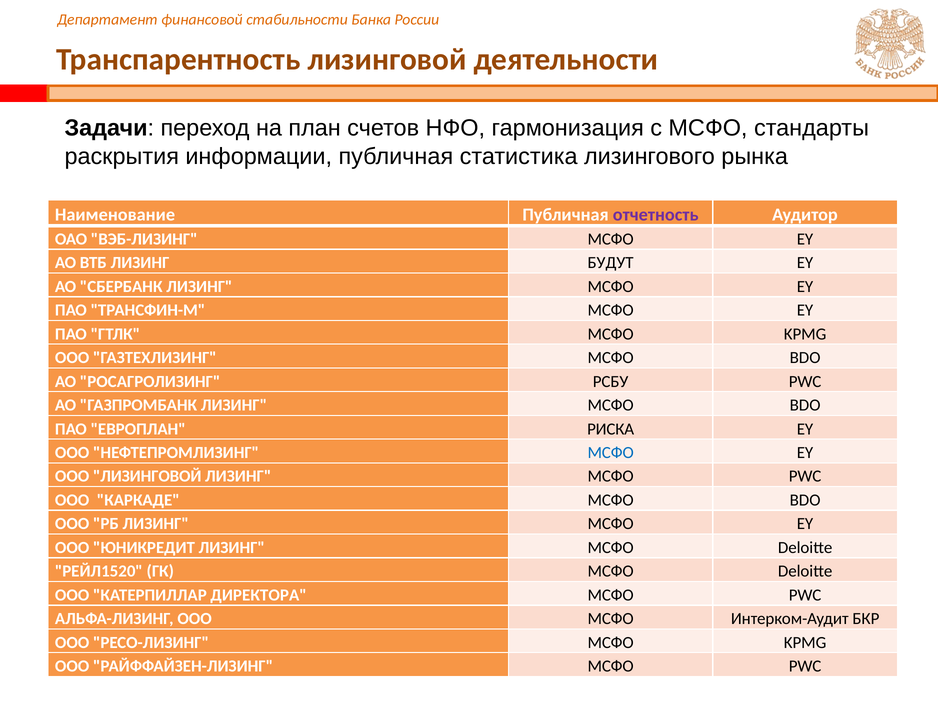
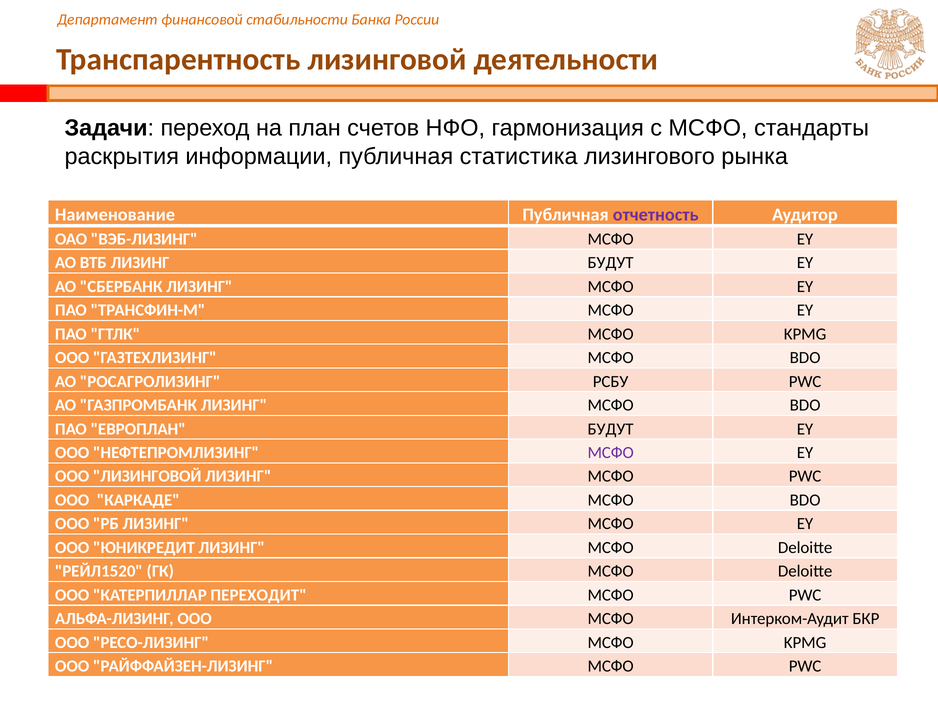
ЕВРОПЛАН РИСКА: РИСКА -> БУДУТ (611, 429)
МСФО colour: blue -> purple (611, 453)
ДИРЕКТОРА: ДИРЕКТОРА -> ПЕРЕХОДИТ (259, 595)
